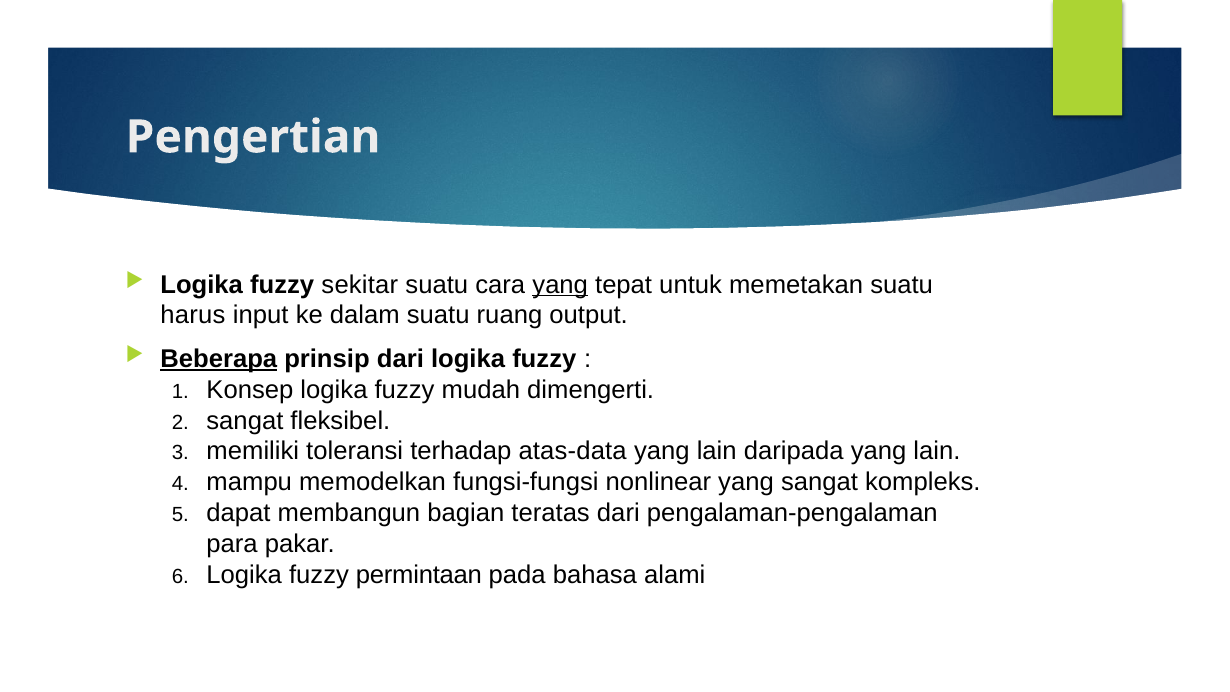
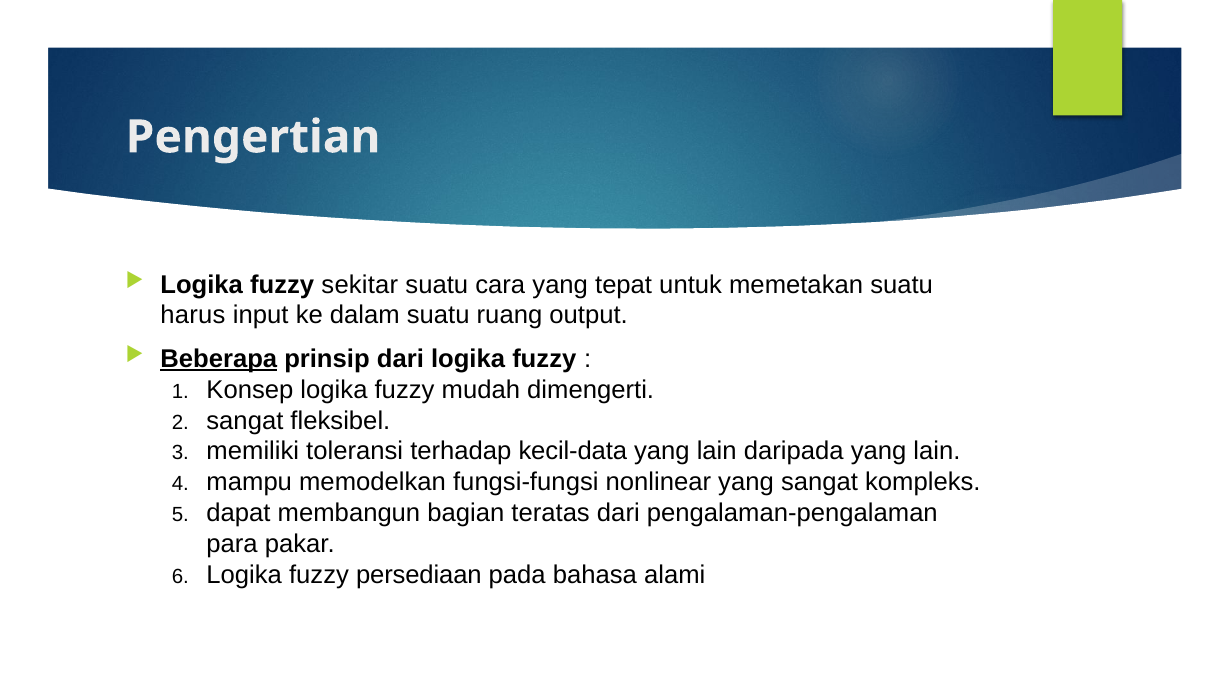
yang underline: present -> none (560, 284)
atas-data: atas-data -> kecil-data (573, 451)
permintaan: permintaan -> persediaan (419, 574)
